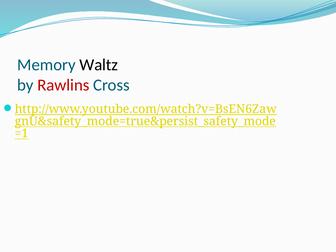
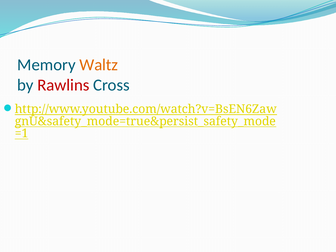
Waltz colour: black -> orange (99, 65)
